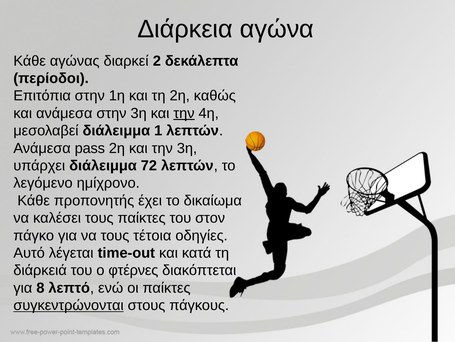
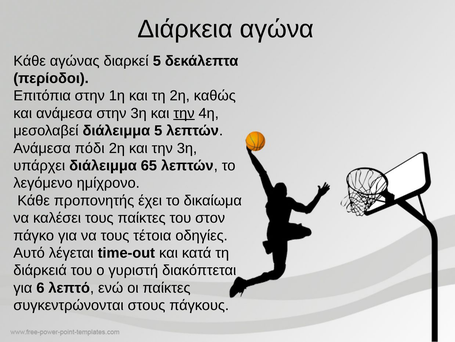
διαρκεί 2: 2 -> 5 (157, 61)
διάλειμμα 1: 1 -> 5 (158, 130)
pass: pass -> πόδι (90, 148)
72: 72 -> 65 (149, 165)
φτέρνες: φτέρνες -> γυριστή (133, 270)
8: 8 -> 6 (40, 287)
συγκεντρώνονται underline: present -> none (69, 305)
